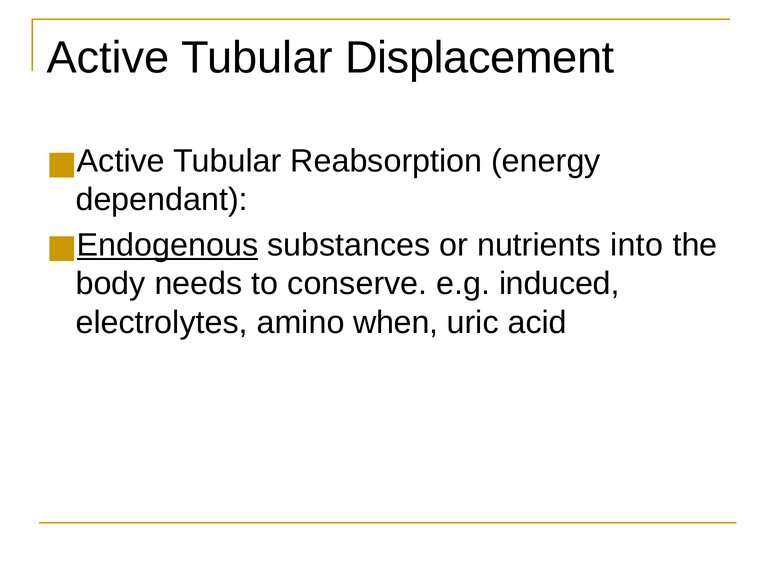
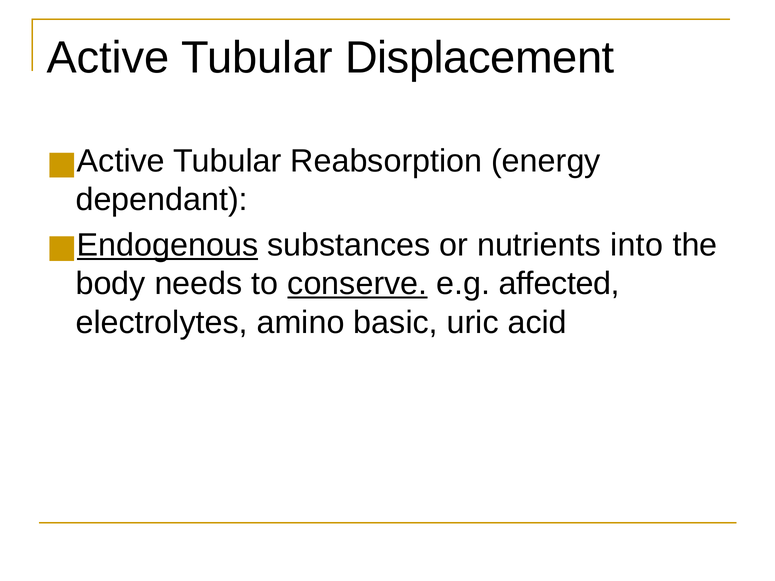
conserve underline: none -> present (357, 284)
induced: induced -> affected (559, 284)
when: when -> basic (396, 323)
